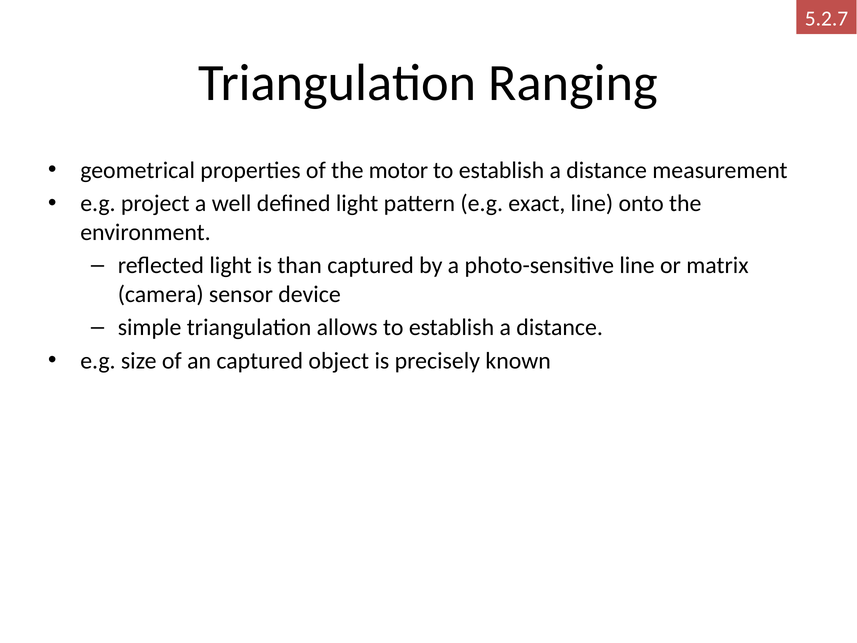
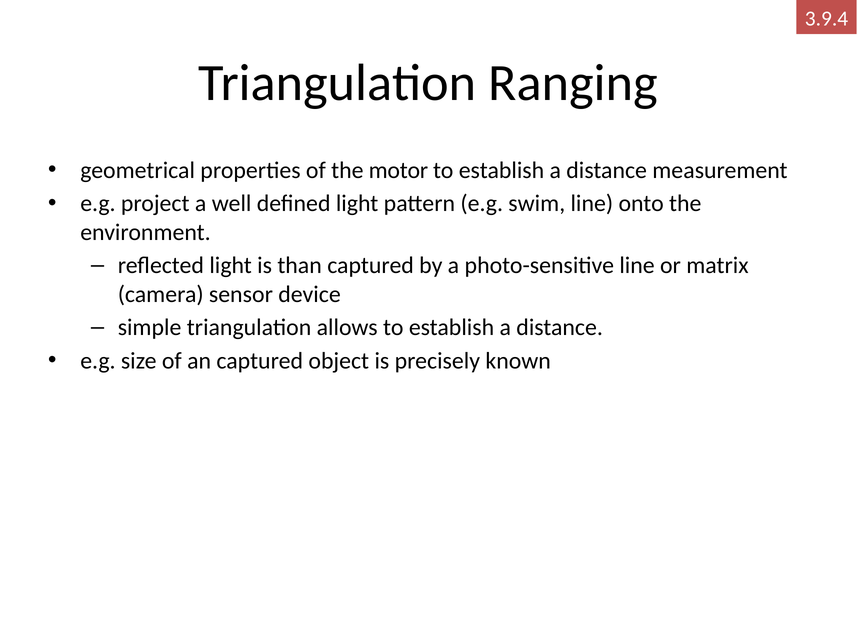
5.2.7: 5.2.7 -> 3.9.4 (826, 19)
exact: exact -> swim (537, 204)
